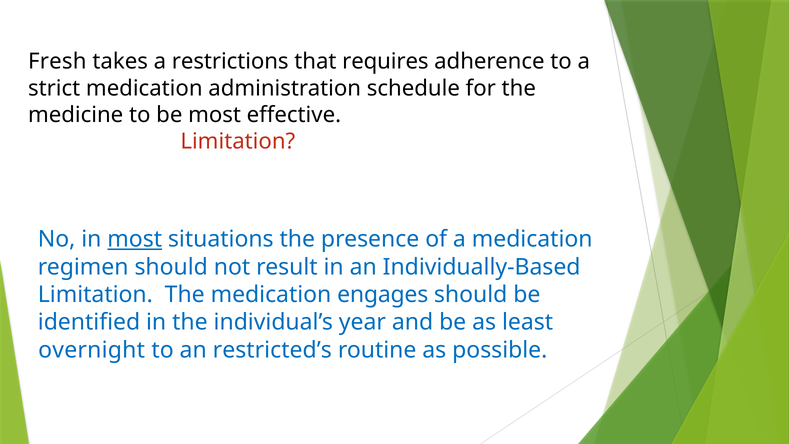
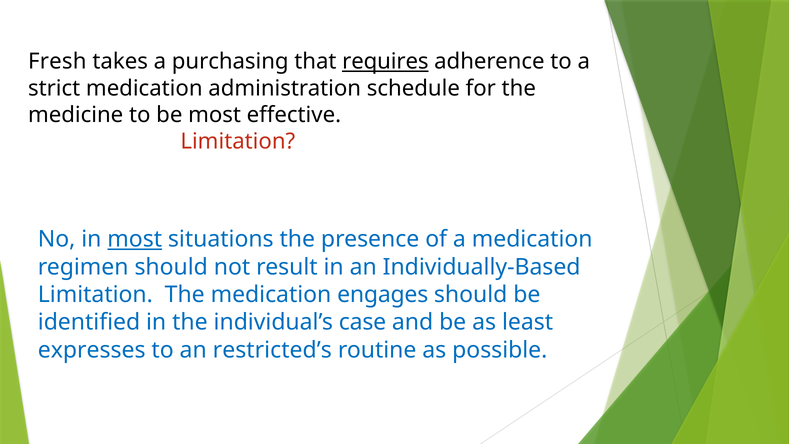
restrictions: restrictions -> purchasing (230, 62)
requires underline: none -> present (385, 62)
year: year -> case (363, 322)
overnight: overnight -> expresses (92, 350)
